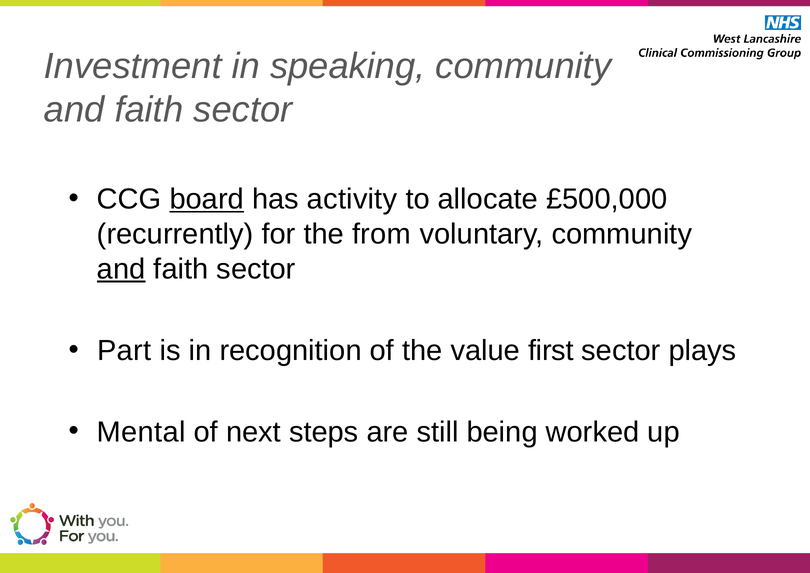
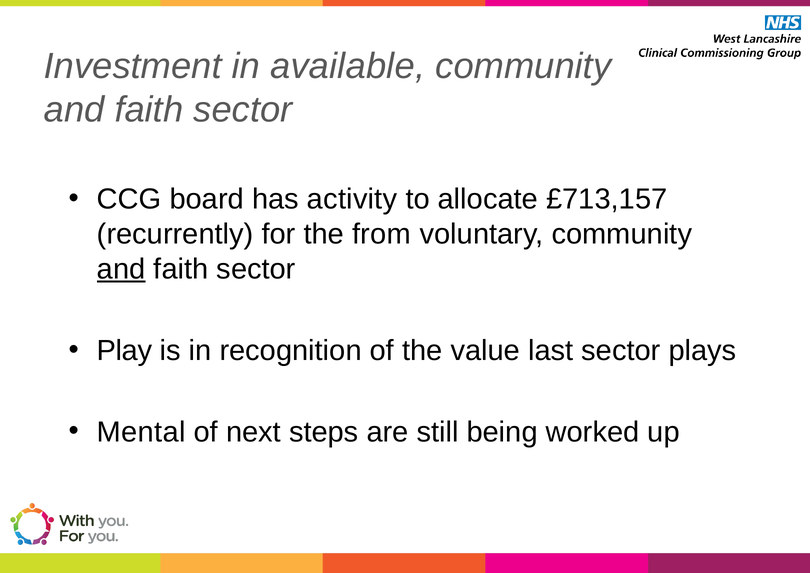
speaking: speaking -> available (348, 66)
board underline: present -> none (207, 199)
£500,000: £500,000 -> £713,157 (607, 199)
Part: Part -> Play (125, 351)
first: first -> last (551, 351)
